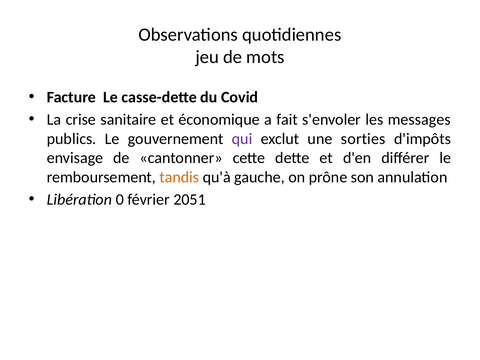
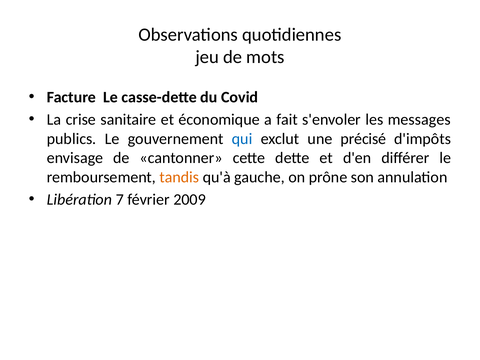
qui colour: purple -> blue (242, 139)
sorties: sorties -> précisé (363, 139)
0: 0 -> 7 (120, 200)
2051: 2051 -> 2009 (190, 200)
